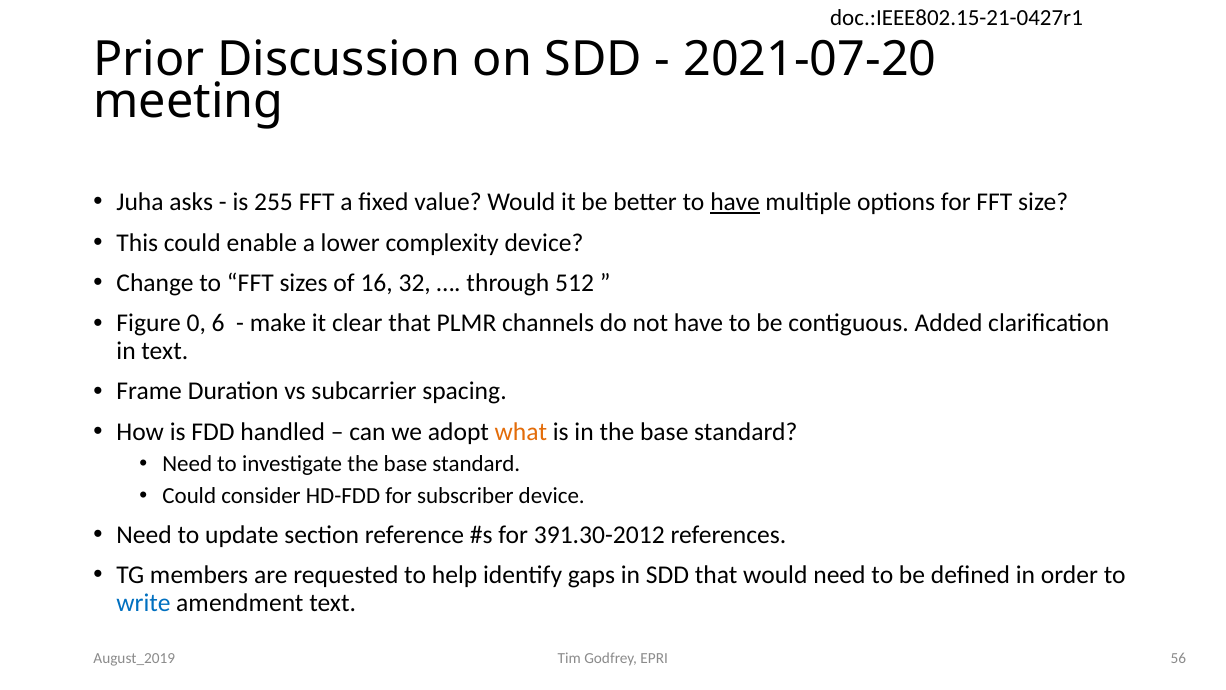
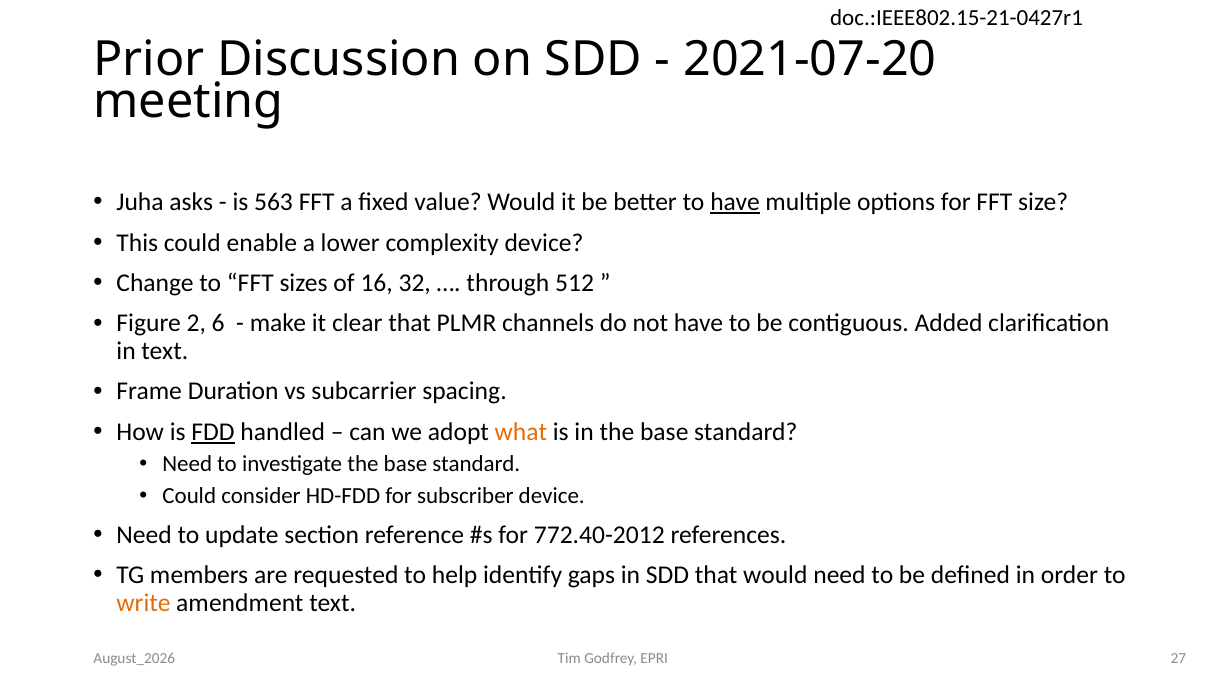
255: 255 -> 563 (274, 202)
0: 0 -> 2 (196, 323)
FDD underline: none -> present (213, 432)
391.30-2012: 391.30-2012 -> 772.40-2012 (599, 534)
write colour: blue -> orange (144, 602)
56: 56 -> 27 (1178, 658)
August_2019: August_2019 -> August_2026 (134, 659)
